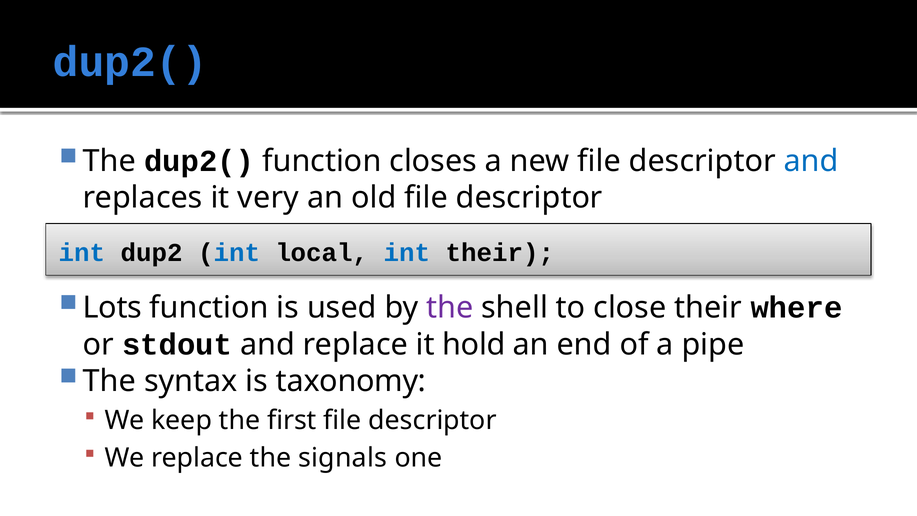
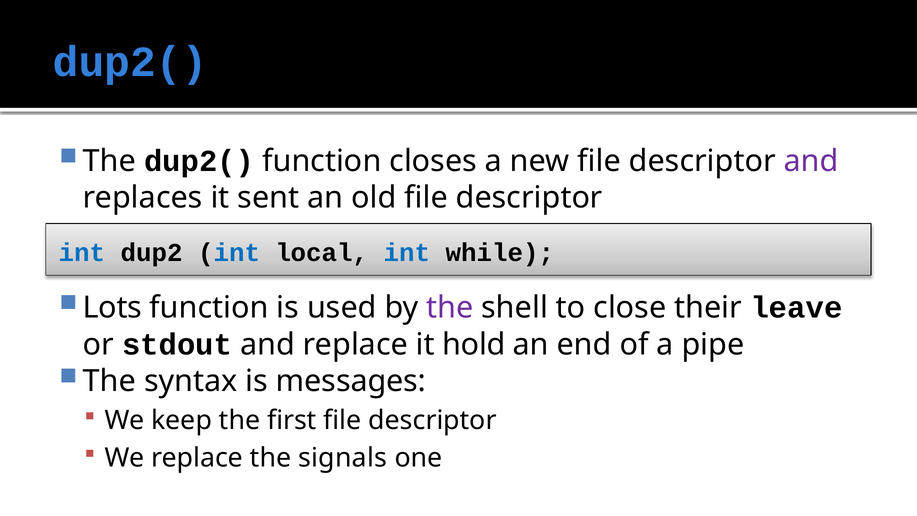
and colour: blue -> purple (811, 161)
very: very -> sent (268, 198)
int their: their -> while (500, 253)
where: where -> leave (796, 308)
taxonomy: taxonomy -> messages (351, 381)
